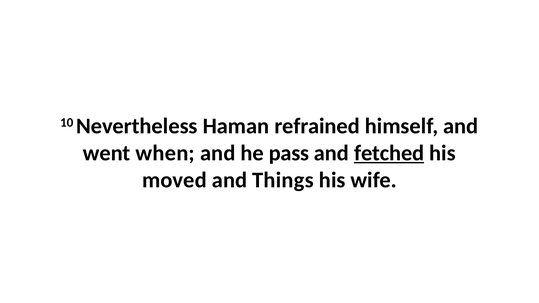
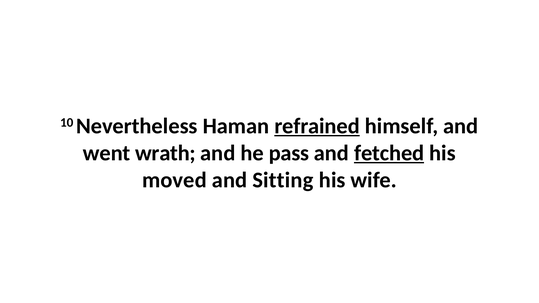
refrained underline: none -> present (317, 126)
when: when -> wrath (165, 153)
Things: Things -> Sitting (283, 180)
